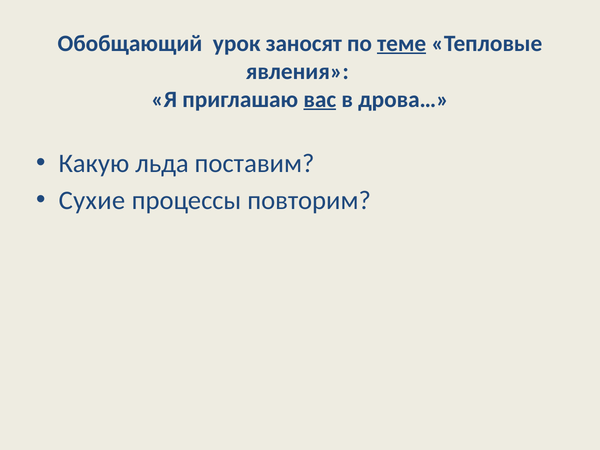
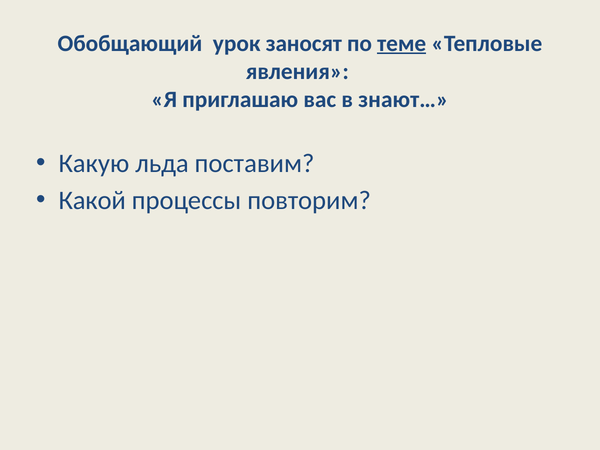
вас underline: present -> none (320, 99)
дрова…: дрова… -> знают… (403, 99)
Сухие: Сухие -> Какой (92, 201)
